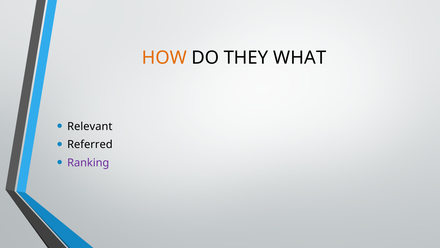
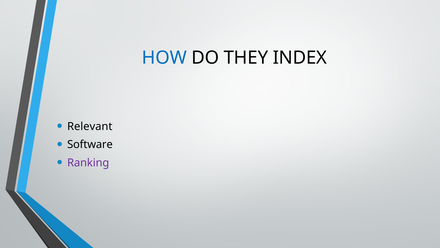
HOW colour: orange -> blue (164, 58)
WHAT: WHAT -> INDEX (300, 58)
Referred: Referred -> Software (90, 144)
